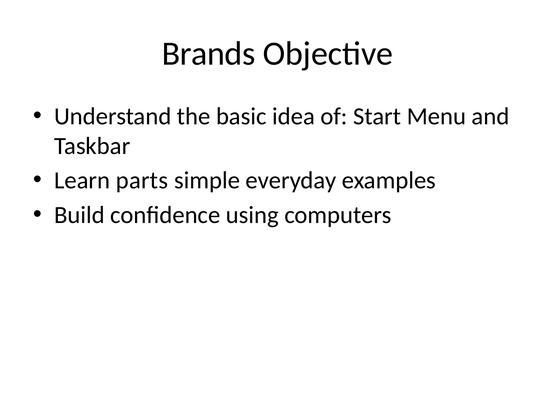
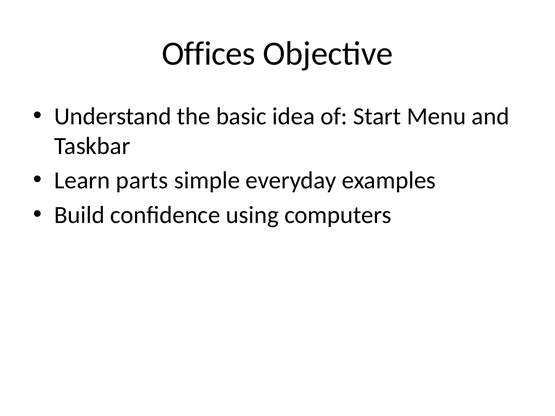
Brands: Brands -> Offices (209, 54)
